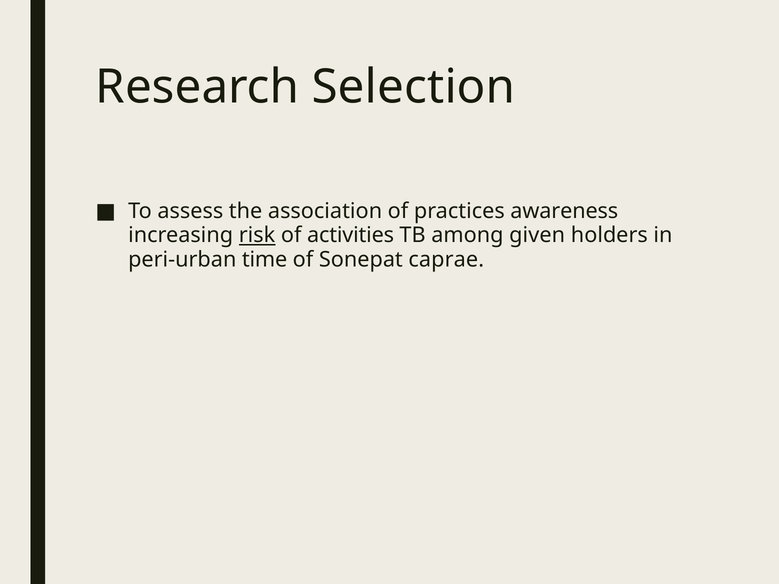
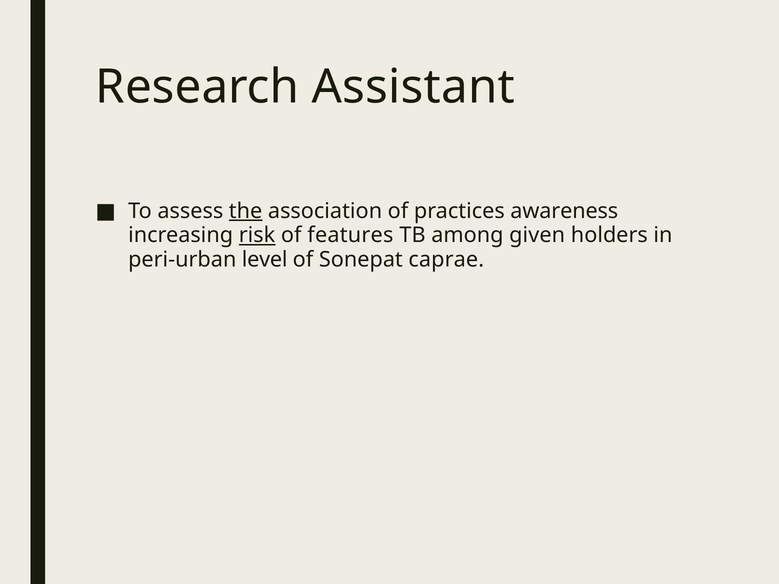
Selection: Selection -> Assistant (413, 87)
the underline: none -> present (246, 211)
activities: activities -> features (350, 235)
time: time -> level (265, 260)
